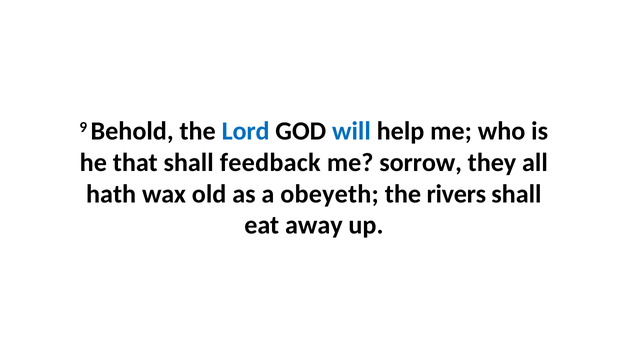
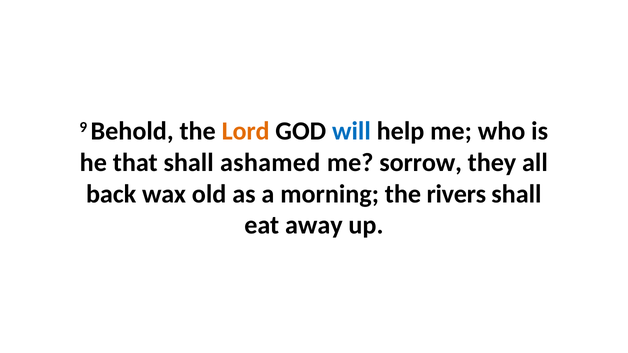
Lord colour: blue -> orange (246, 131)
feedback: feedback -> ashamed (270, 163)
hath: hath -> back (111, 194)
obeyeth: obeyeth -> morning (330, 194)
